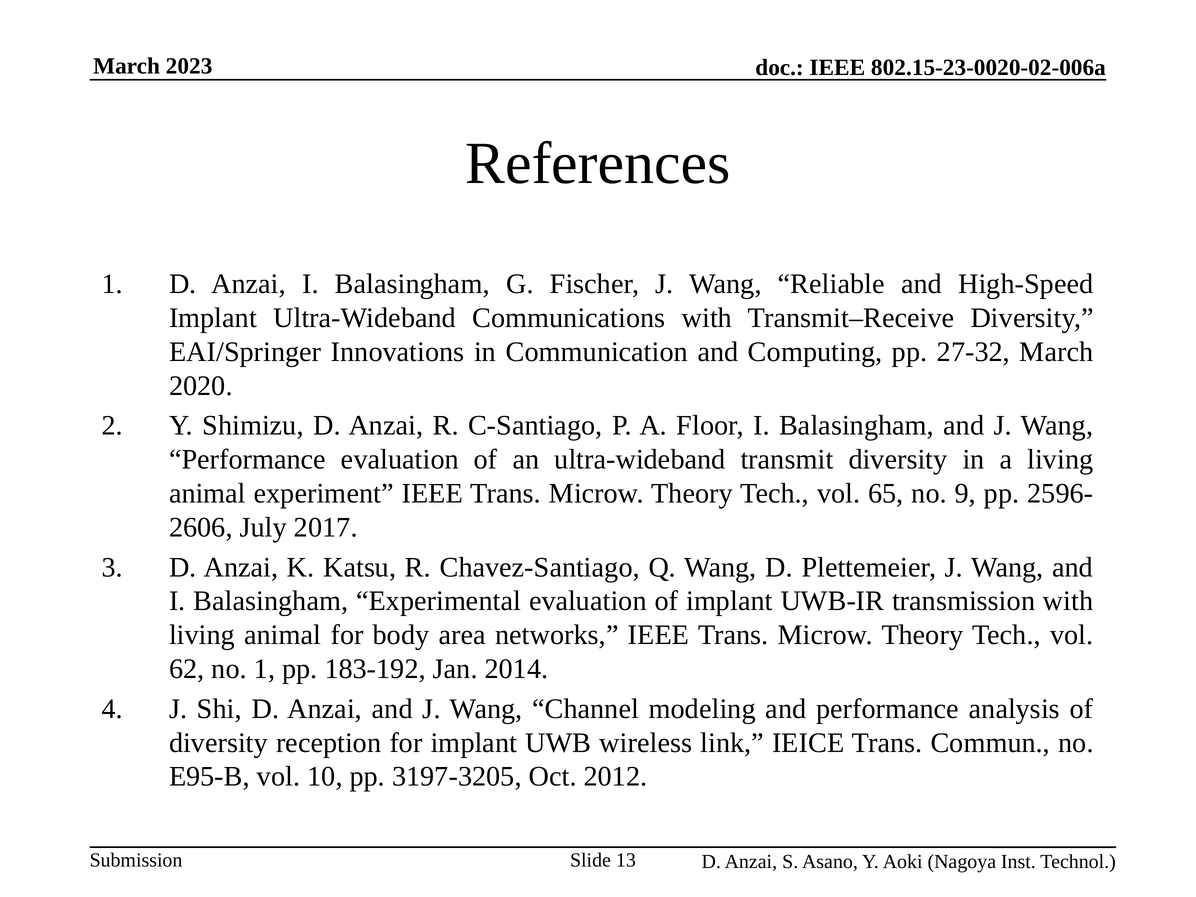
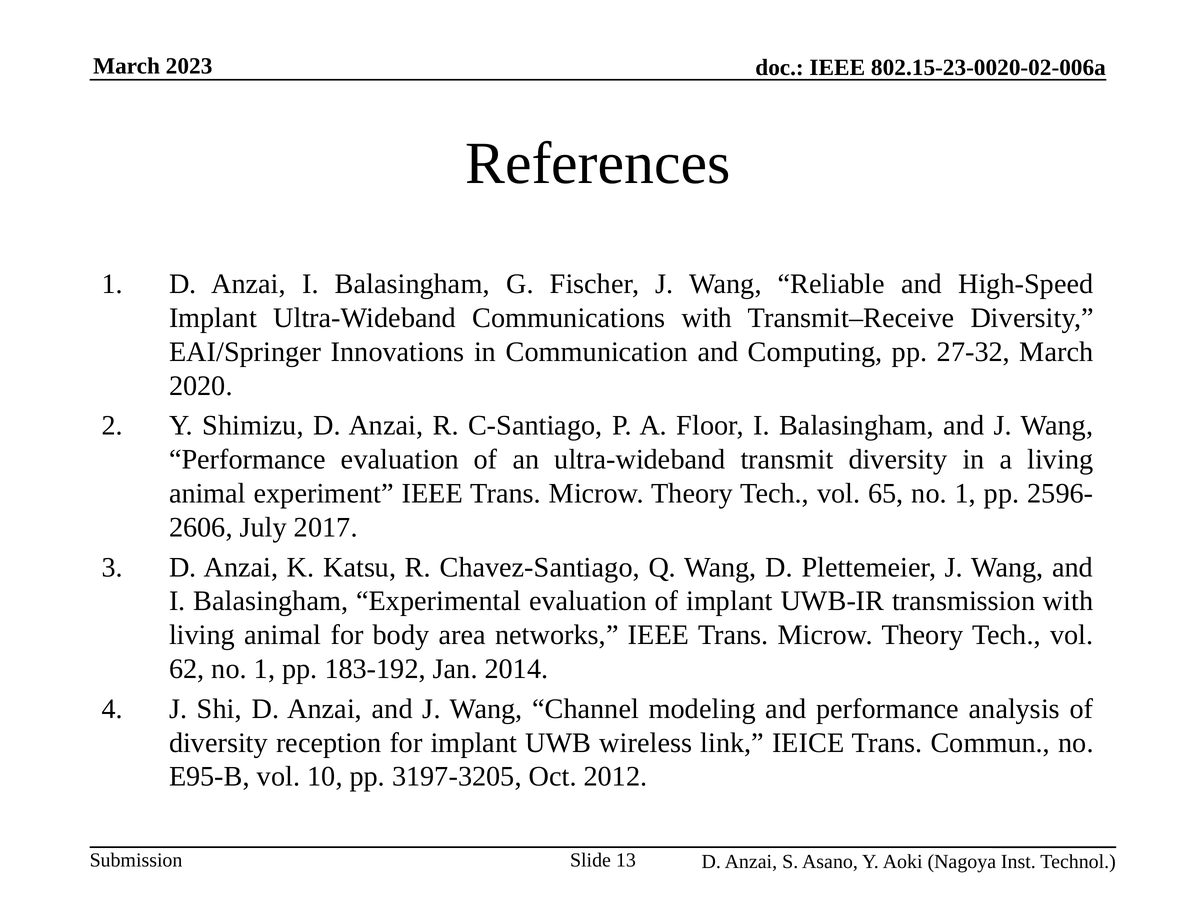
65 no 9: 9 -> 1 (965, 493)
